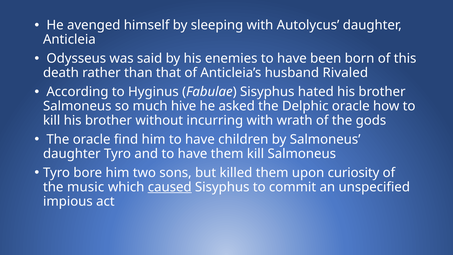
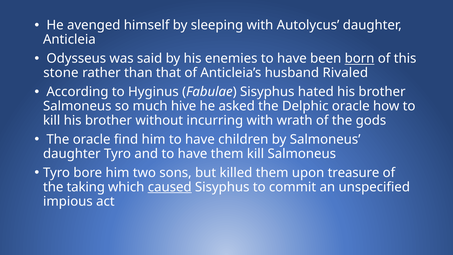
born underline: none -> present (360, 59)
death: death -> stone (61, 73)
curiosity: curiosity -> treasure (354, 173)
music: music -> taking (86, 187)
